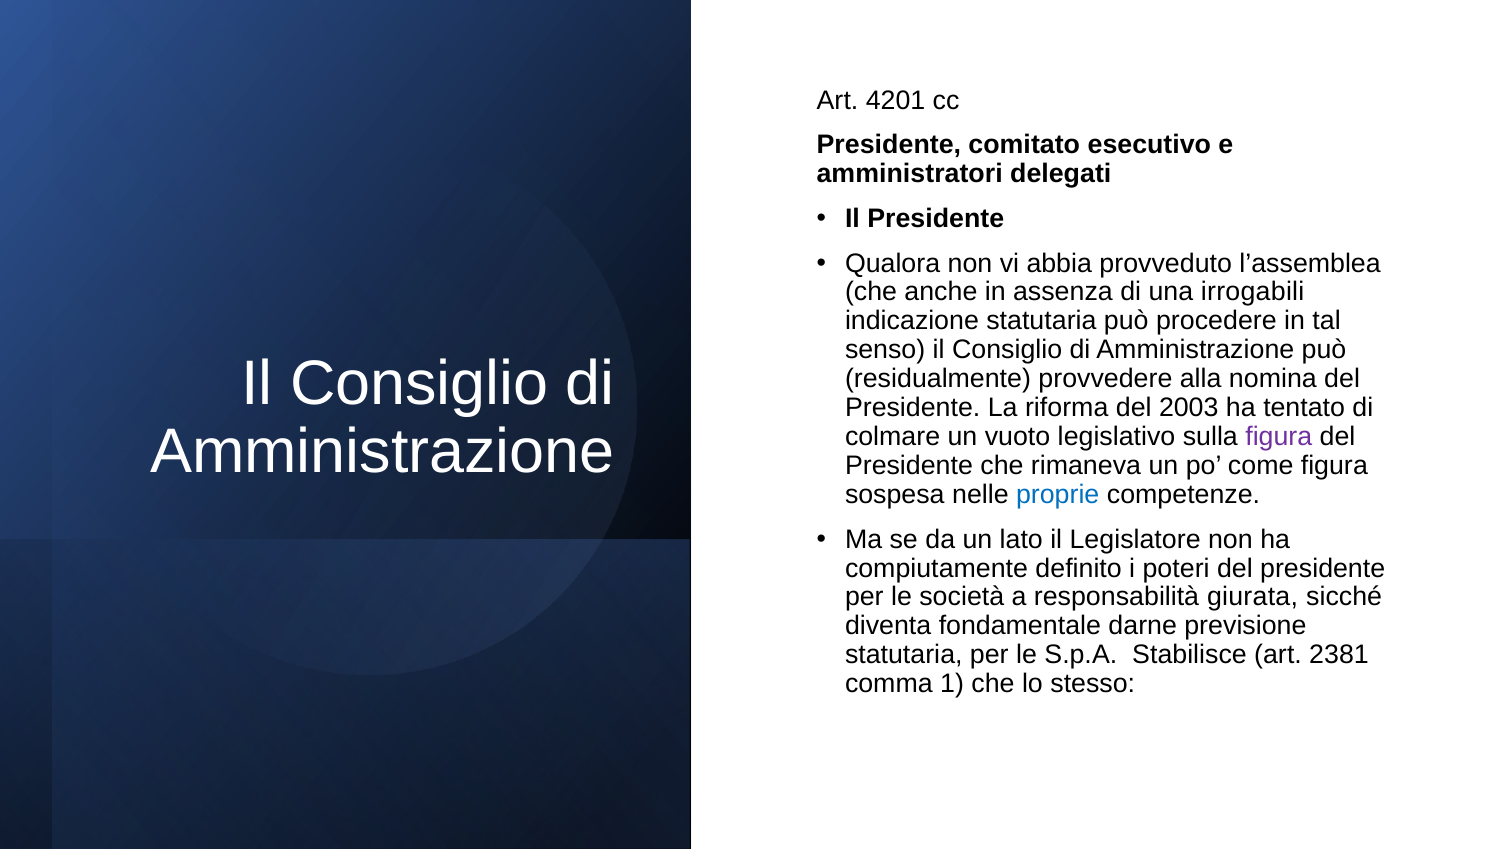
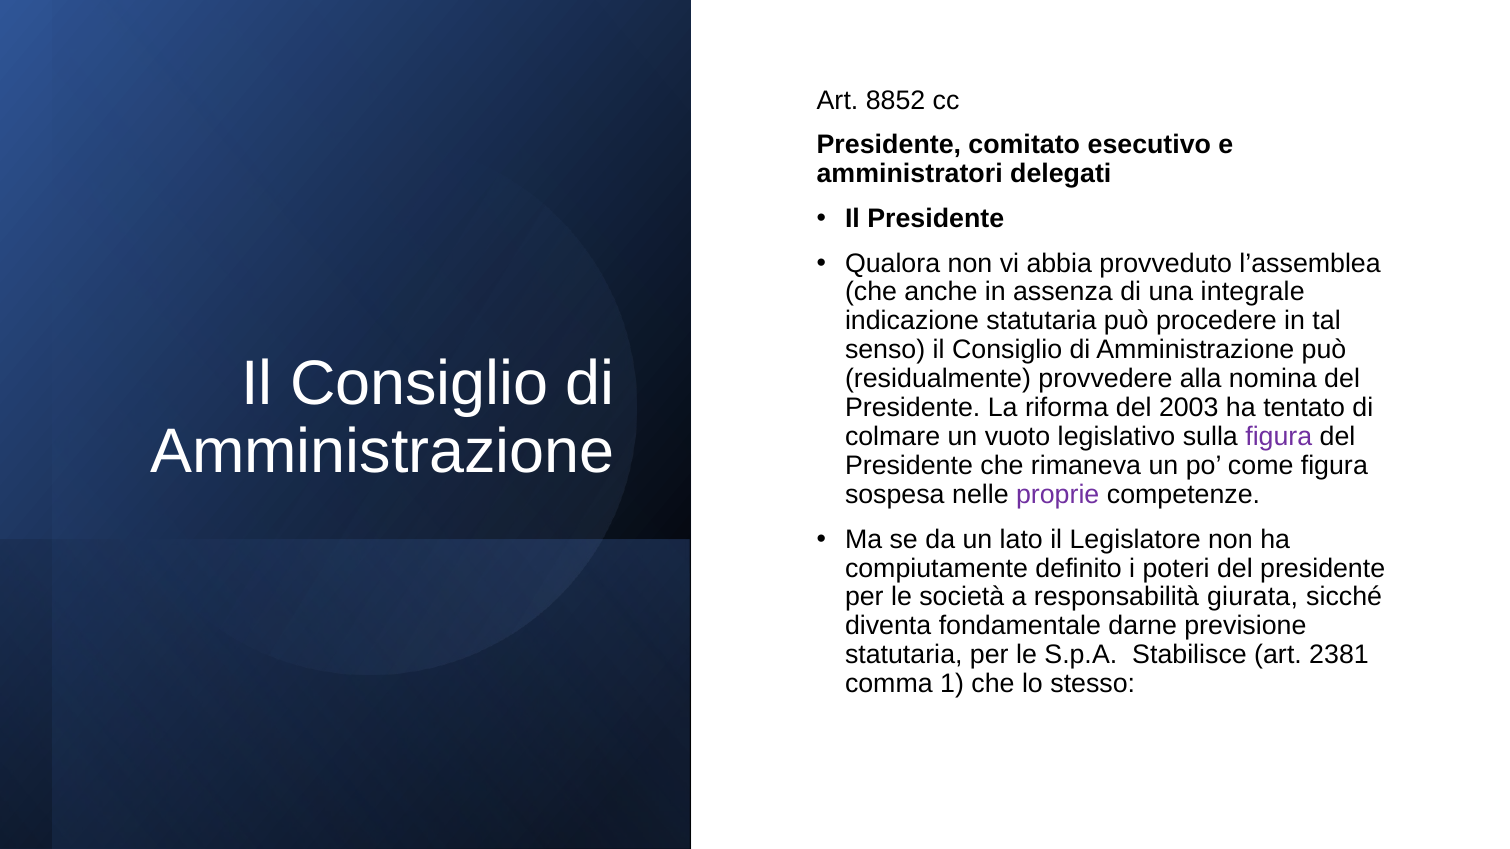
4201: 4201 -> 8852 (896, 100)
irrogabili: irrogabili -> integrale (1253, 292)
proprie colour: blue -> purple (1058, 495)
